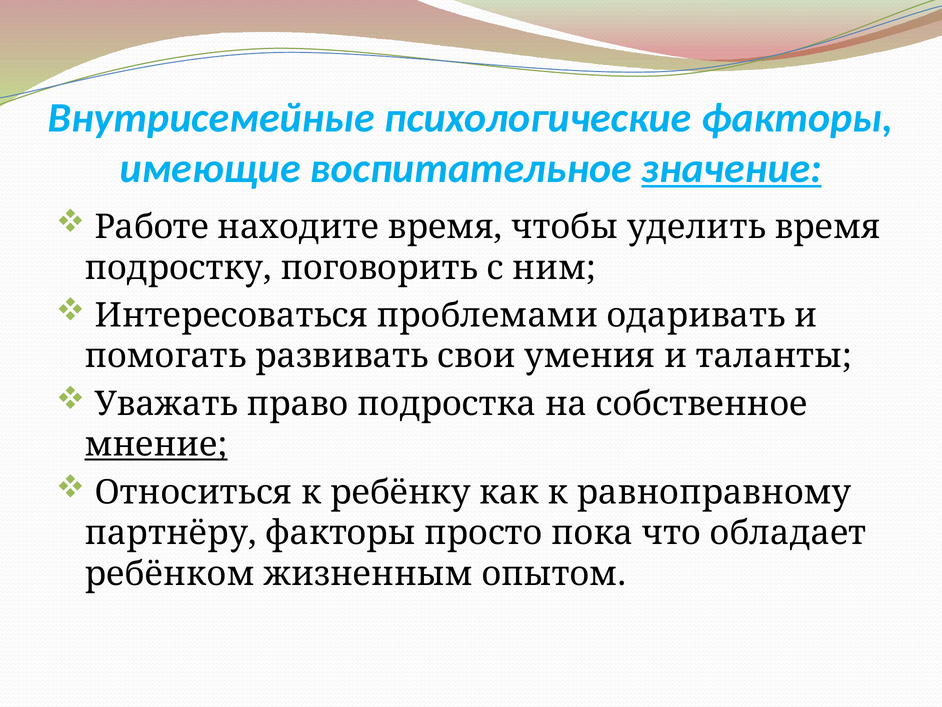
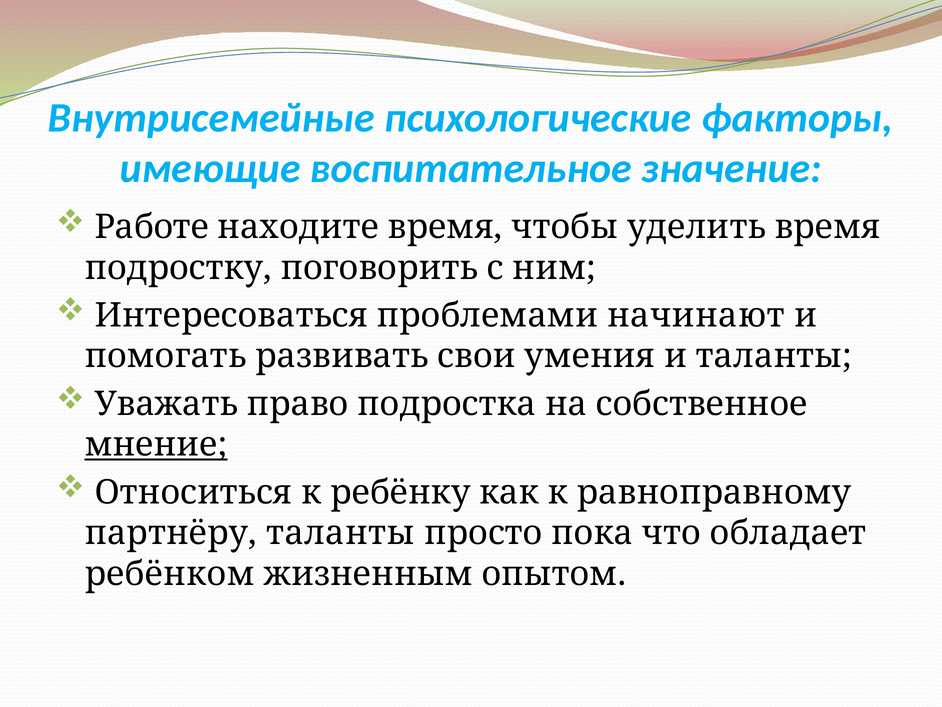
значение underline: present -> none (731, 168)
одаривать: одаривать -> начинают (696, 315)
партнёру факторы: факторы -> таланты (340, 533)
